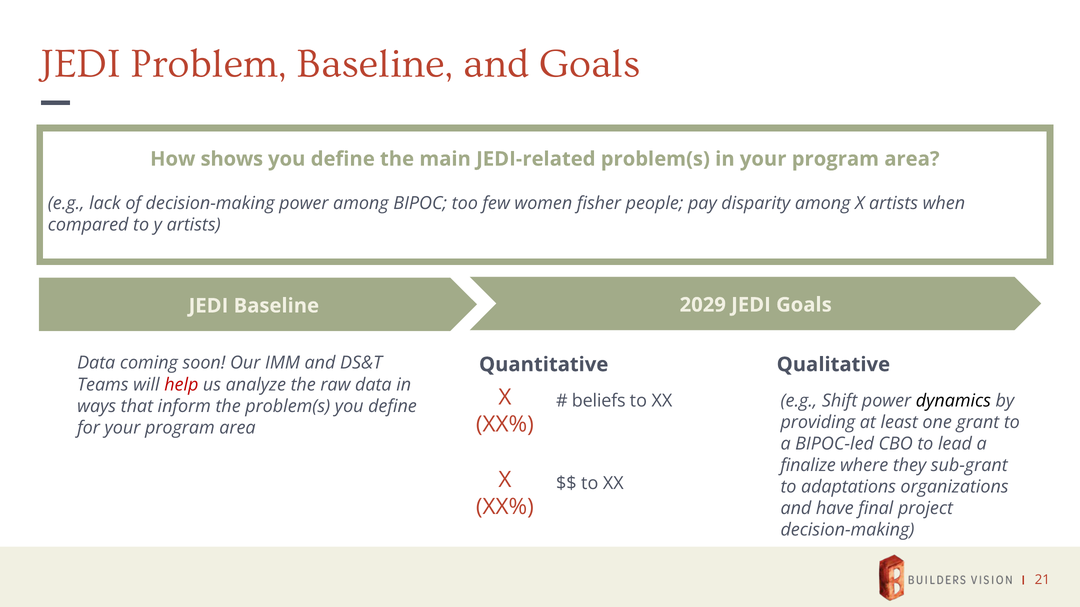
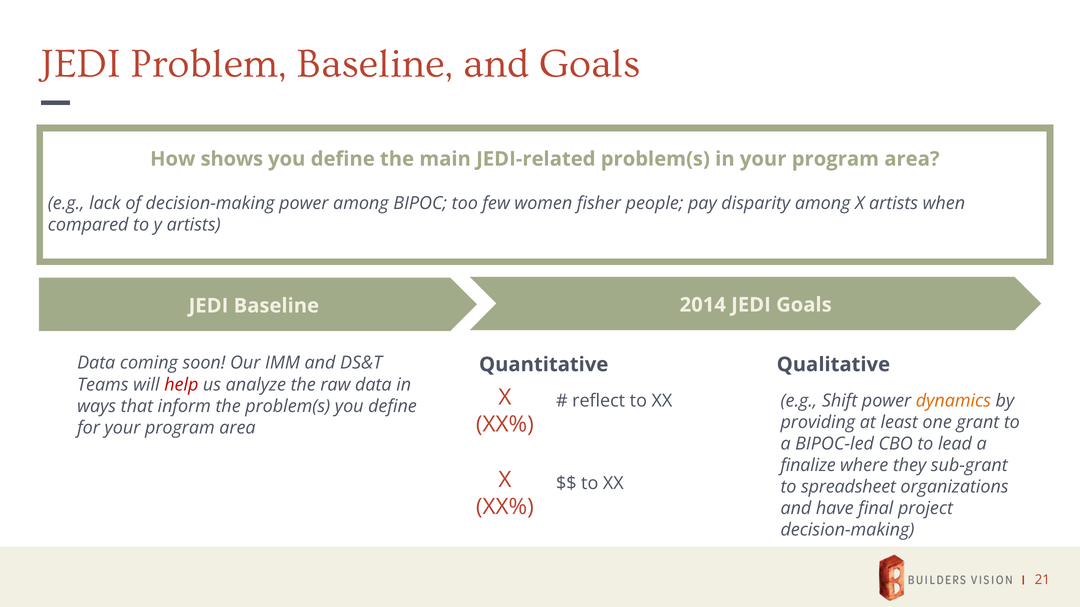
2029: 2029 -> 2014 (703, 305)
beliefs: beliefs -> reflect (599, 401)
dynamics colour: black -> orange (953, 401)
adaptations: adaptations -> spreadsheet (849, 487)
